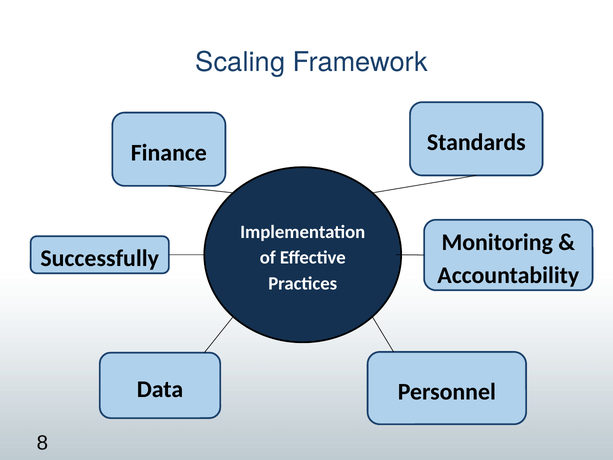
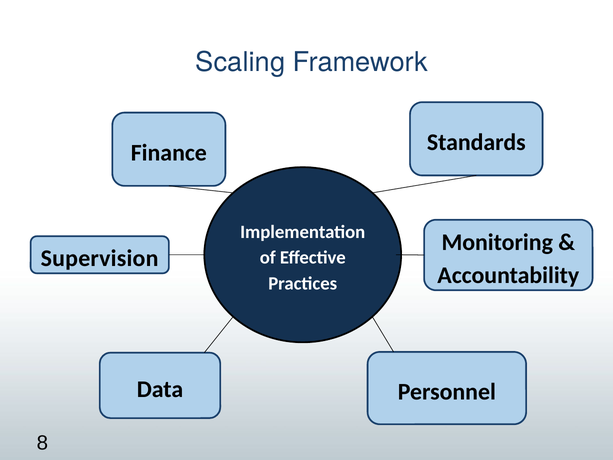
Successfully: Successfully -> Supervision (100, 258)
